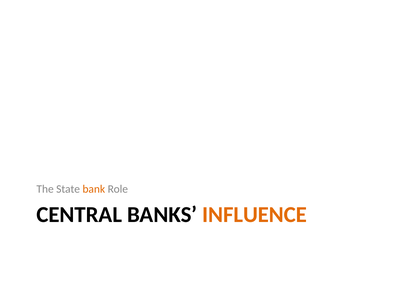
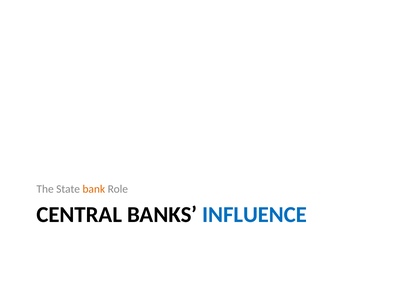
INFLUENCE colour: orange -> blue (254, 215)
